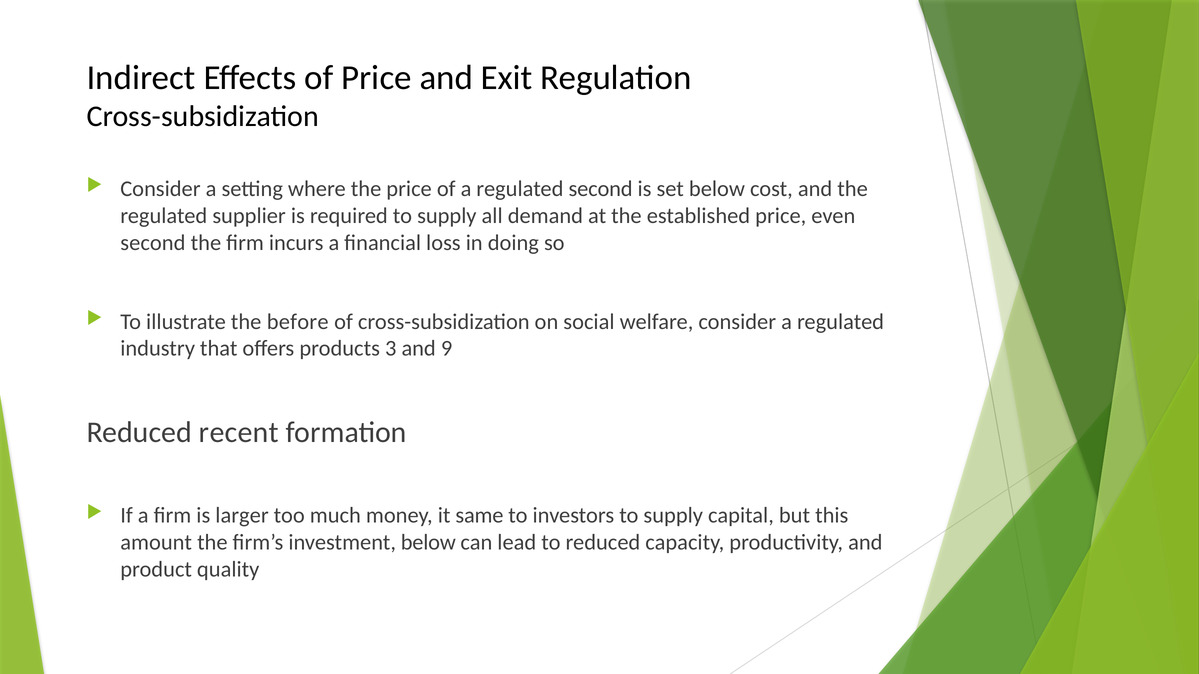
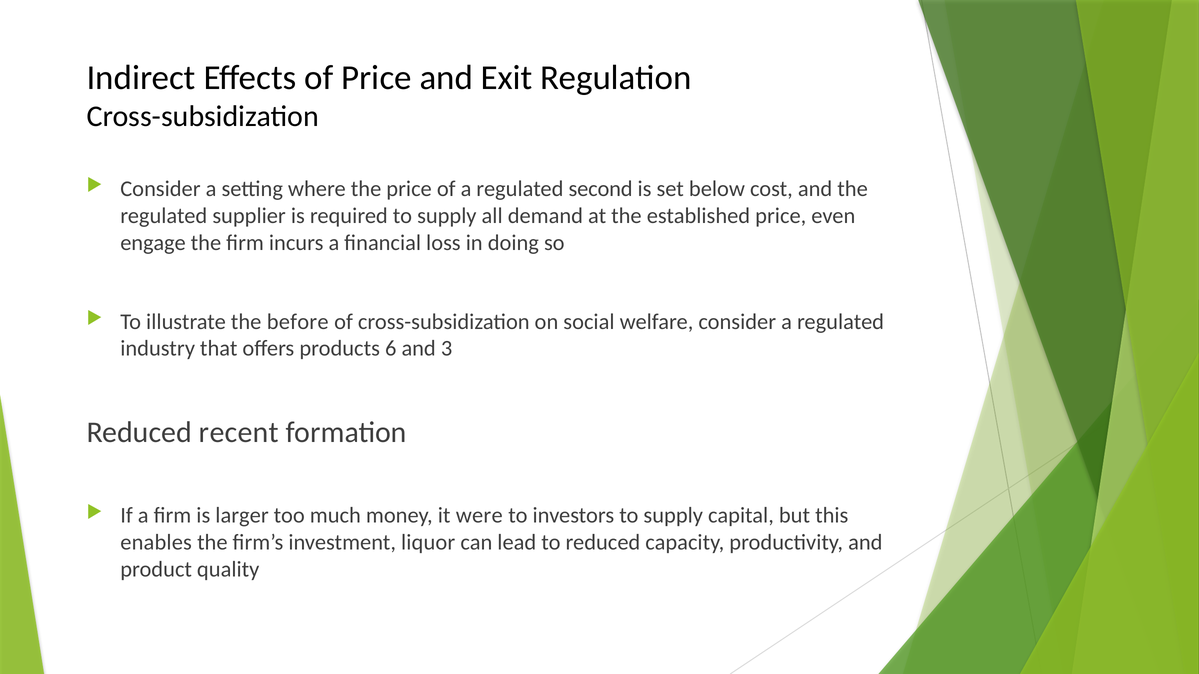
second: second -> engage (153, 243)
3: 3 -> 6 (391, 349)
9: 9 -> 3 (447, 349)
same: same -> were (479, 516)
amount: amount -> enables (156, 543)
investment below: below -> liquor (428, 543)
